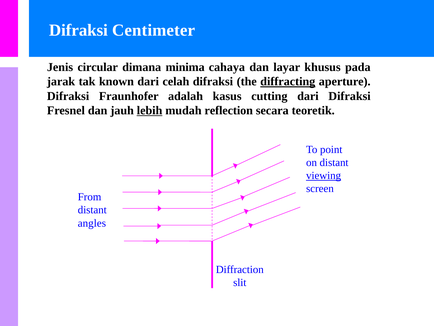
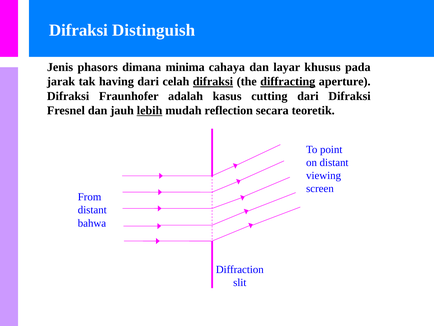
Centimeter: Centimeter -> Distinguish (154, 30)
circular: circular -> phasors (98, 67)
known: known -> having (116, 81)
difraksi underline: none -> present (213, 81)
viewing underline: present -> none (324, 175)
angles: angles -> bahwa (92, 223)
